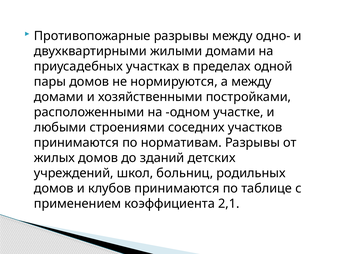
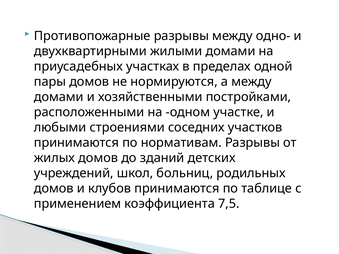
2,1: 2,1 -> 7,5 (229, 204)
